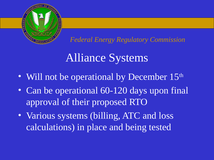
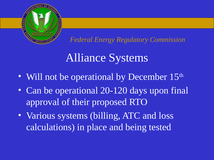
60-120: 60-120 -> 20-120 (114, 91)
